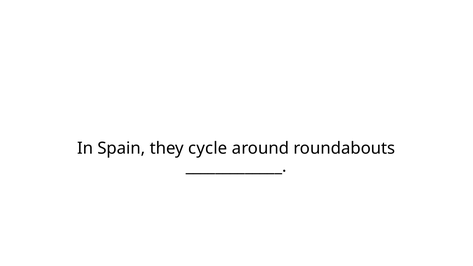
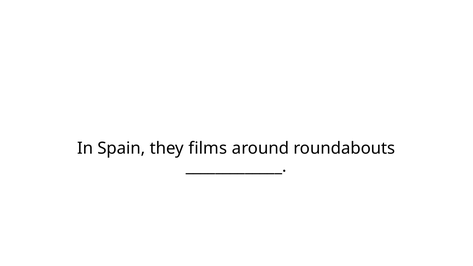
cycle: cycle -> films (208, 148)
